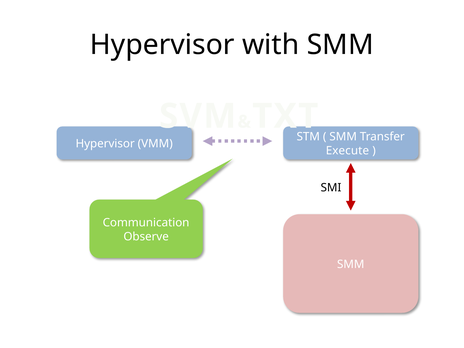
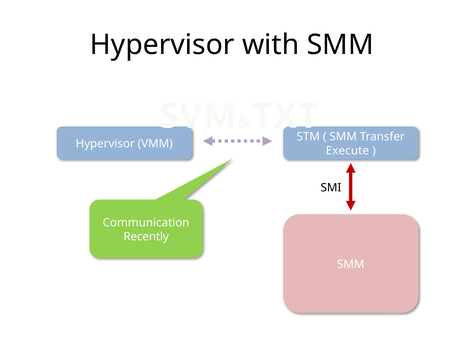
Observe: Observe -> Recently (146, 237)
